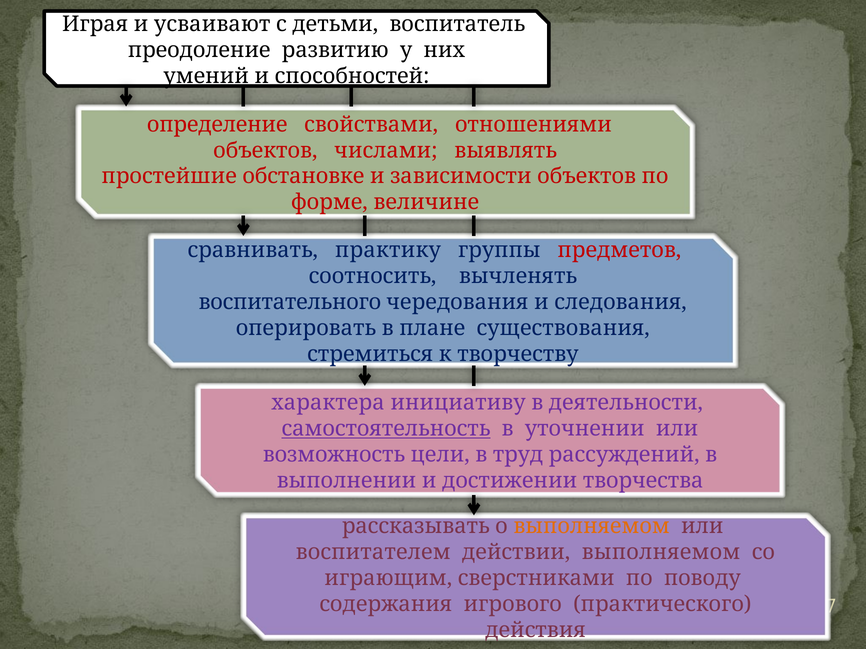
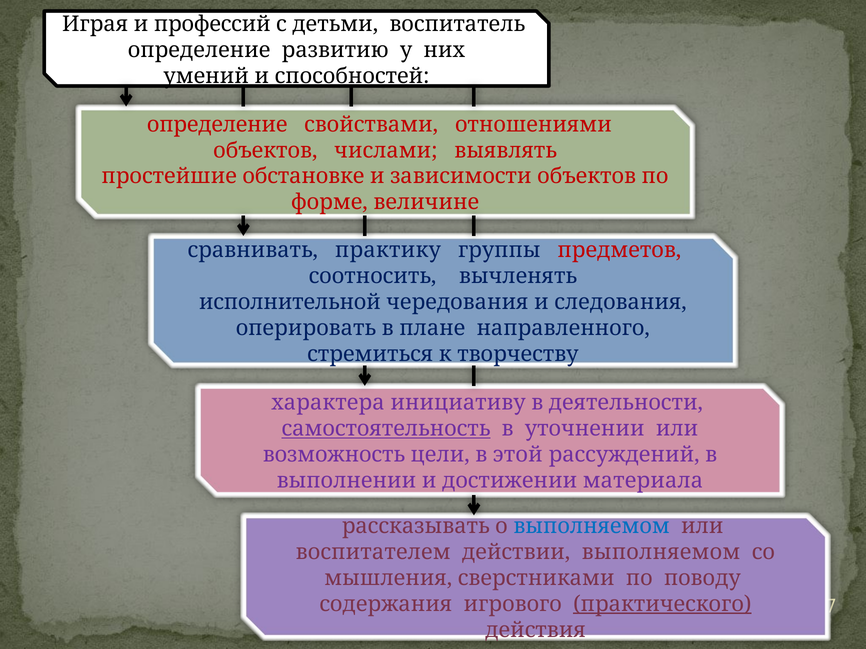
усваивают: усваивают -> профессий (212, 24)
преодоление: преодоление -> определение (199, 50)
воспитательного: воспитательного -> исполнительной (290, 302)
существования: существования -> направленного (563, 328)
труд: труд -> этой (518, 455)
творчества: творчества -> материала (643, 481)
выполняемом colour: orange -> blue (592, 527)
играющим: играющим -> мышления (388, 579)
практического underline: none -> present (662, 605)
